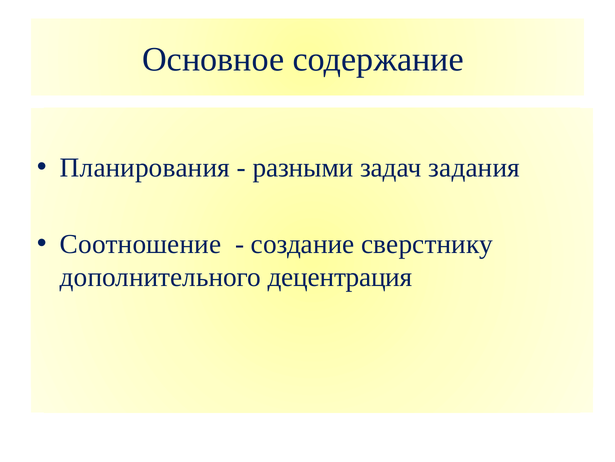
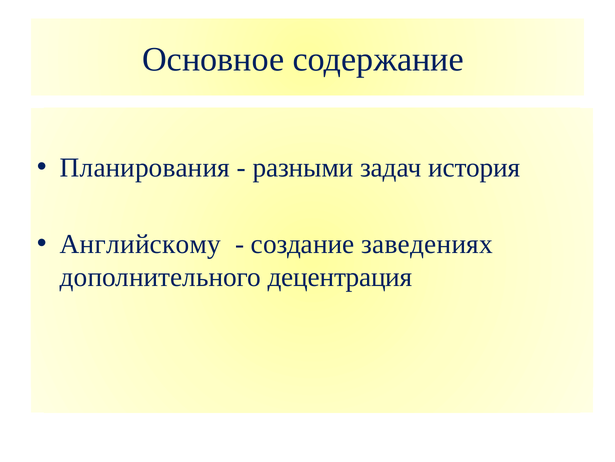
задания: задания -> история (474, 167)
Соотношение: Соотношение -> Английскому (140, 244)
сверстнику: сверстнику -> заведениях (427, 244)
